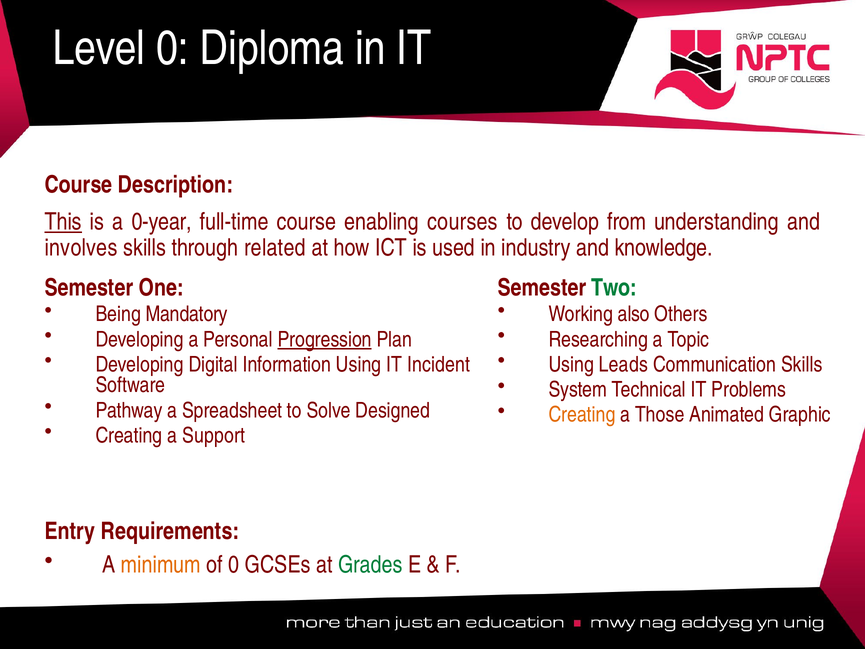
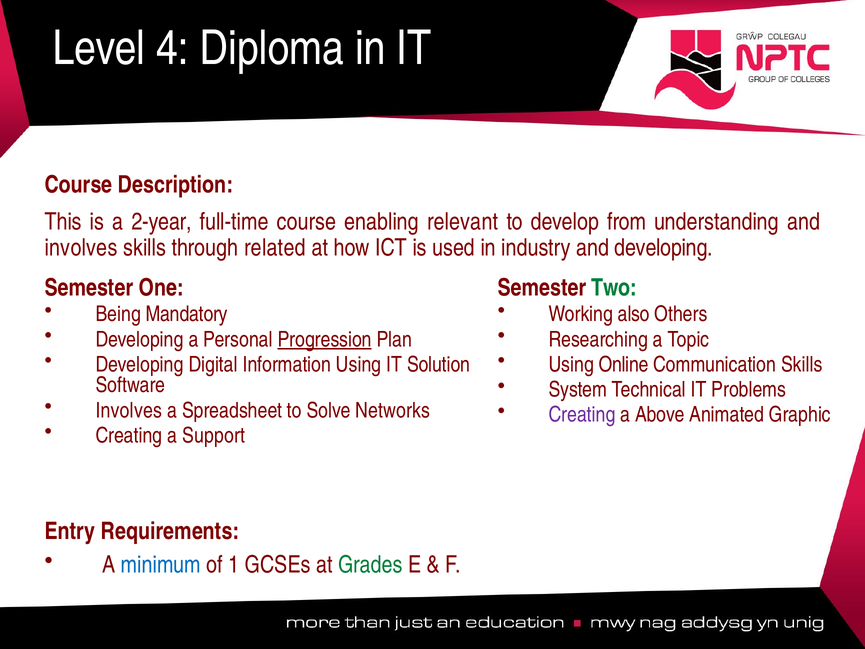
Level 0: 0 -> 4 (172, 48)
This underline: present -> none (63, 222)
0-year: 0-year -> 2-year (162, 222)
courses: courses -> relevant (463, 222)
and knowledge: knowledge -> developing (664, 248)
Incident: Incident -> Solution (439, 364)
Leads: Leads -> Online (624, 364)
Pathway: Pathway -> Involves (129, 410)
Designed: Designed -> Networks (393, 410)
Creating colour: orange -> purple (582, 415)
Those: Those -> Above (660, 415)
minimum colour: orange -> blue (161, 564)
of 0: 0 -> 1 (234, 564)
